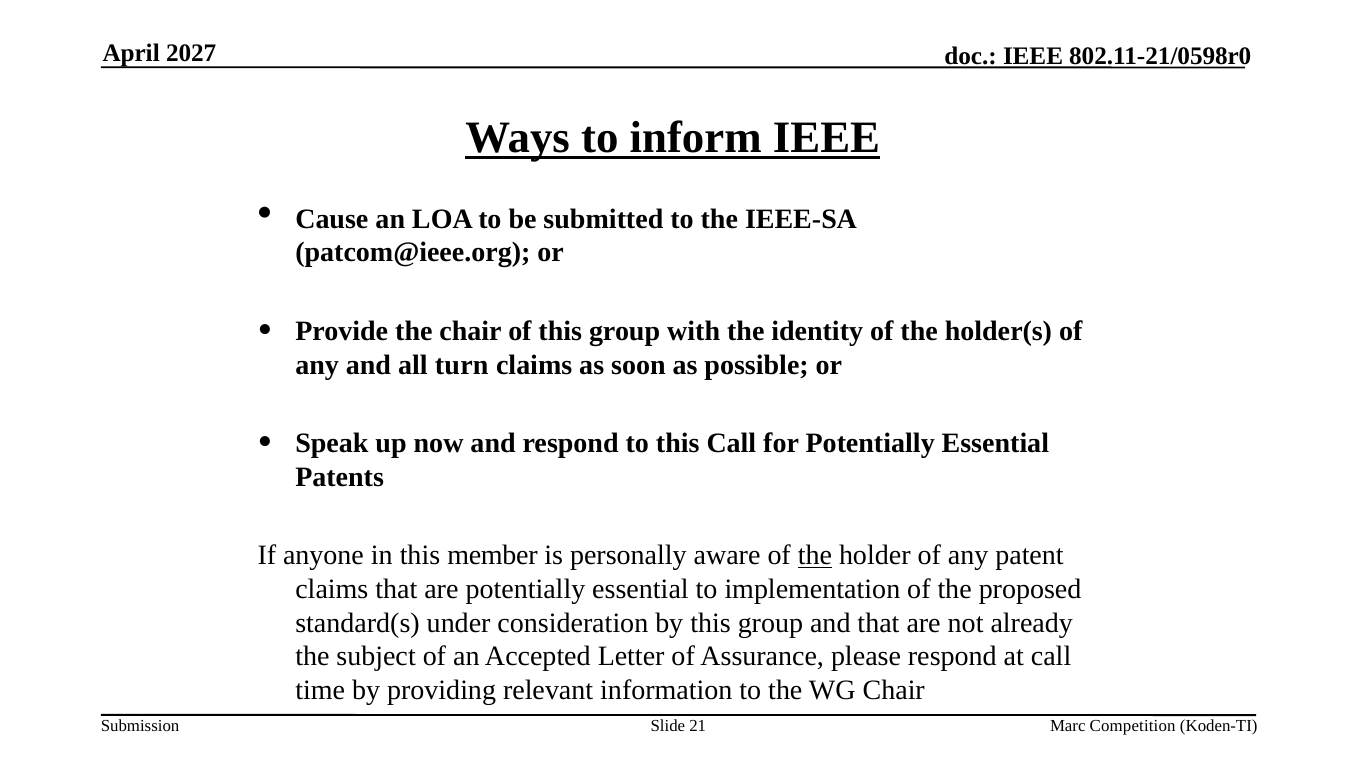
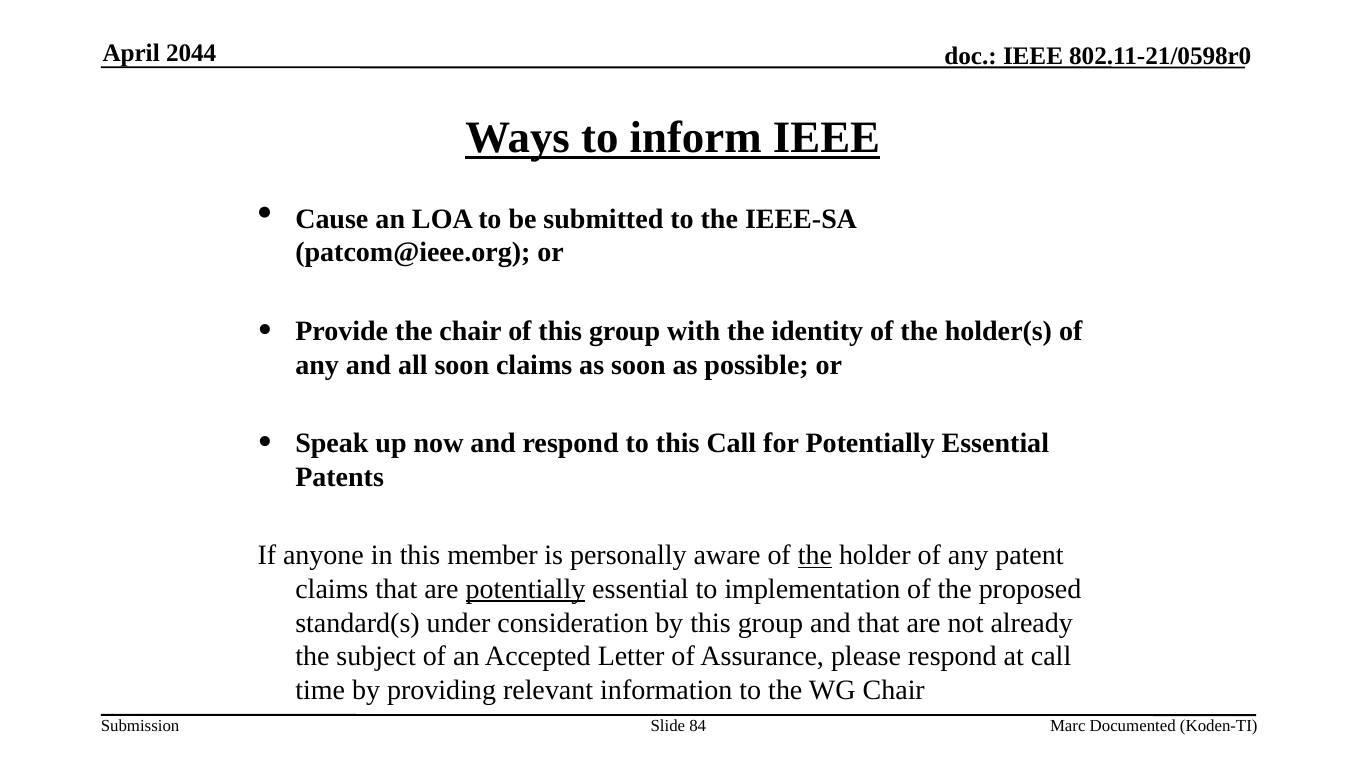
2027: 2027 -> 2044 (191, 54)
all turn: turn -> soon (462, 365)
potentially underline: none -> present (525, 589)
21: 21 -> 84 (698, 726)
Competition: Competition -> Documented (1133, 726)
